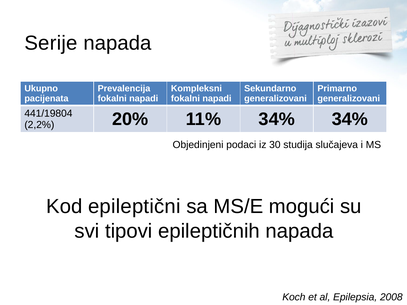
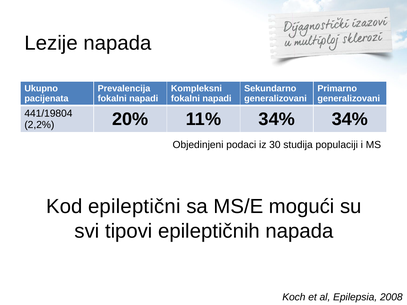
Serije: Serije -> Lezije (51, 43)
slučajeva: slučajeva -> populaciji (337, 145)
